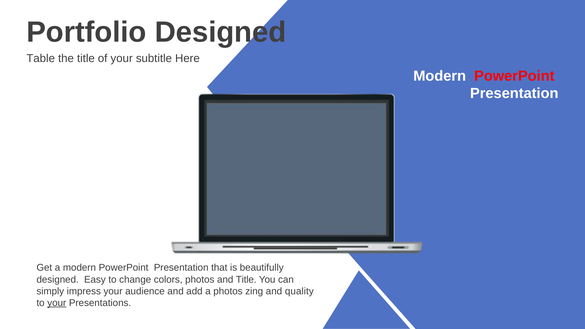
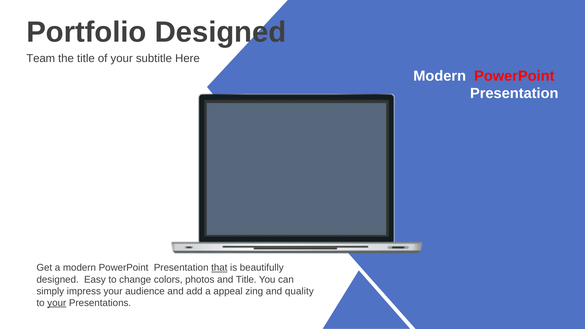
Table: Table -> Team (41, 58)
that underline: none -> present (219, 268)
a photos: photos -> appeal (228, 291)
